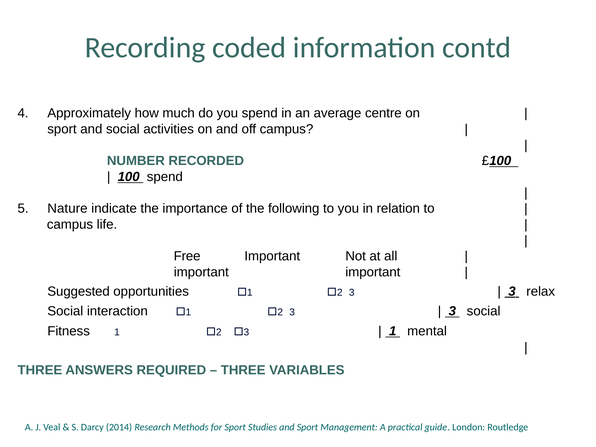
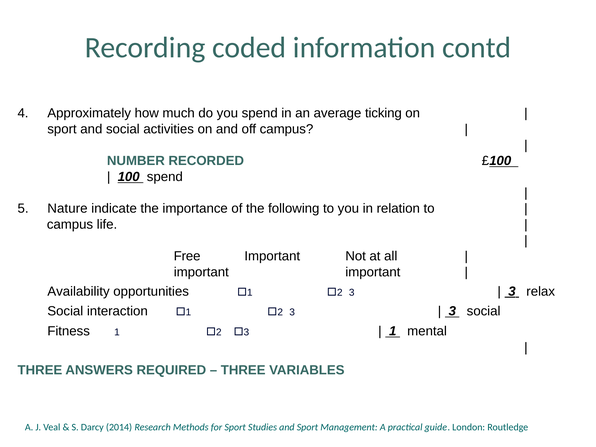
centre: centre -> ticking (383, 113)
Suggested: Suggested -> Availability (79, 291)
